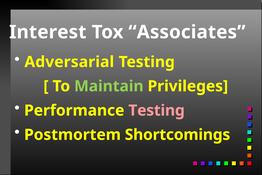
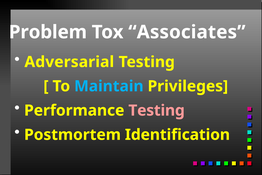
Interest: Interest -> Problem (48, 32)
Maintain colour: light green -> light blue (109, 86)
Shortcomings: Shortcomings -> Identification (177, 134)
